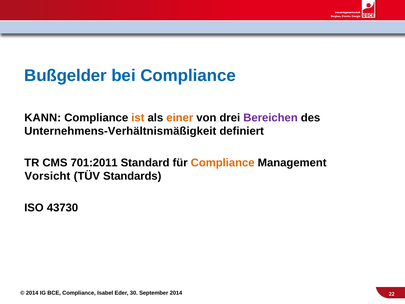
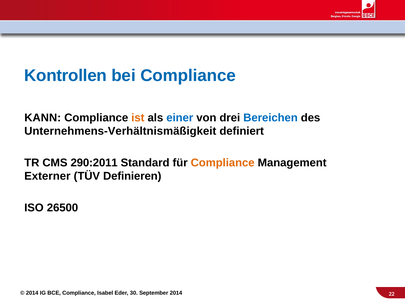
Bußgelder: Bußgelder -> Kontrollen (66, 75)
einer colour: orange -> blue (180, 118)
Bereichen colour: purple -> blue (271, 118)
701:2011: 701:2011 -> 290:2011 (94, 163)
Vorsicht: Vorsicht -> Externer (47, 176)
Standards: Standards -> Definieren (132, 176)
43730: 43730 -> 26500 (62, 208)
